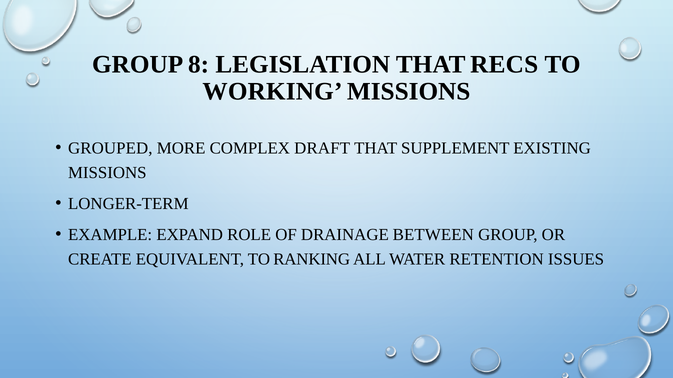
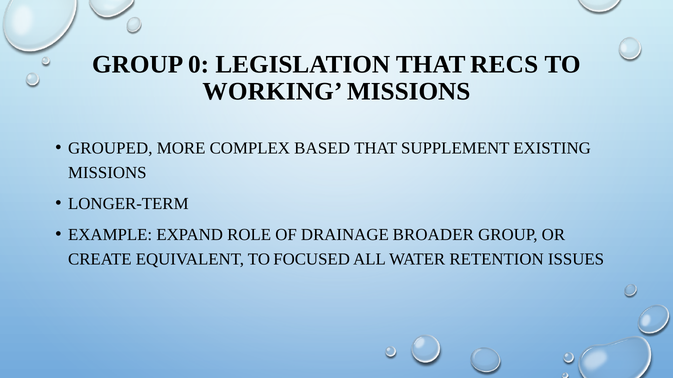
8: 8 -> 0 (199, 64)
DRAFT: DRAFT -> BASED (322, 148)
BETWEEN: BETWEEN -> BROADER (433, 235)
RANKING: RANKING -> FOCUSED (312, 259)
